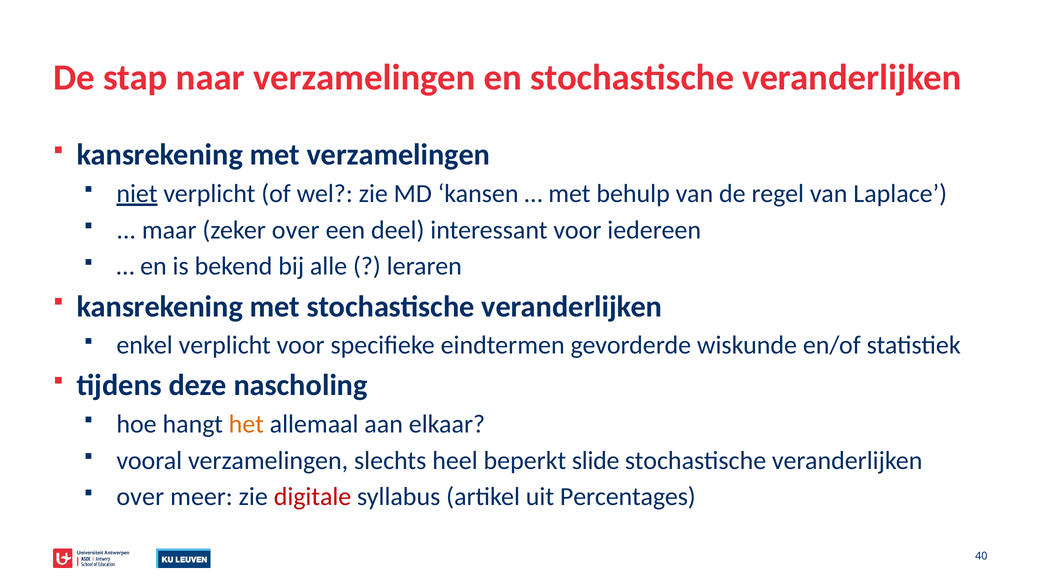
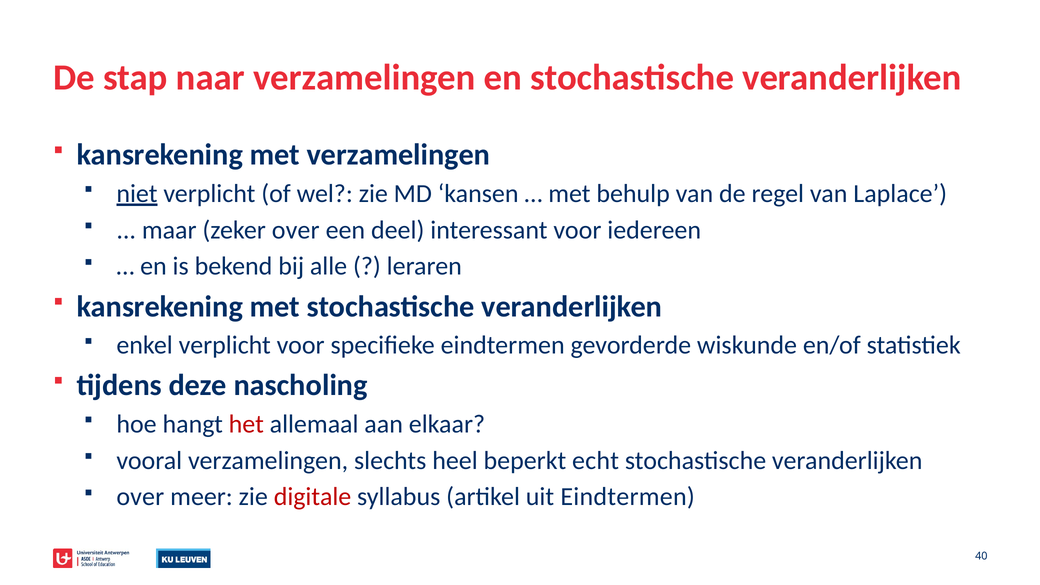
het colour: orange -> red (246, 424)
slide: slide -> echt (595, 461)
uit Percentages: Percentages -> Eindtermen (628, 497)
